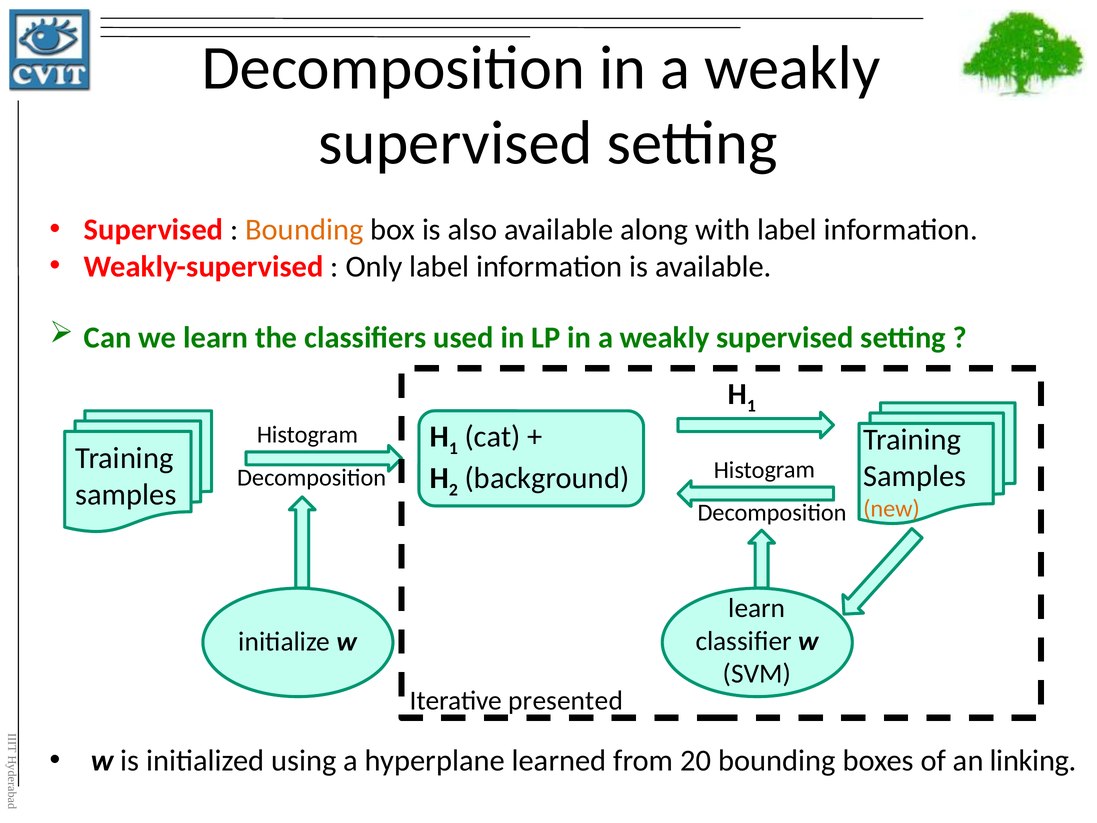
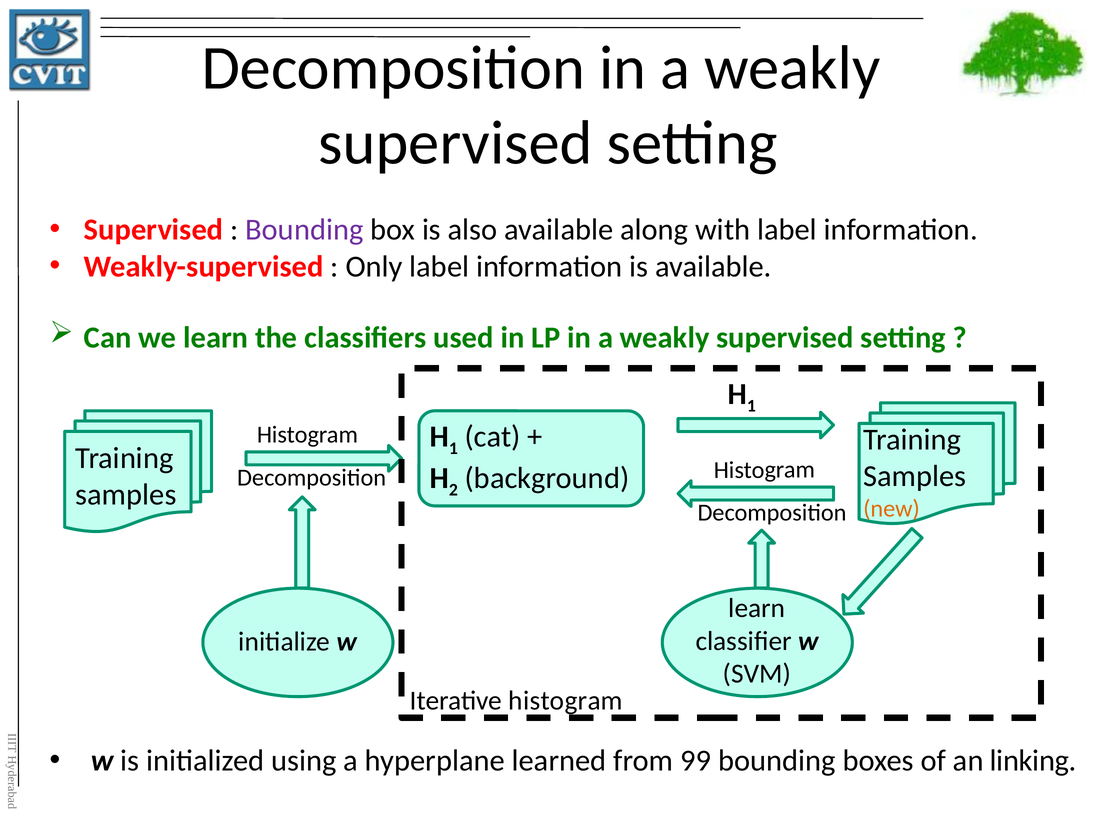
Bounding colour: orange -> purple (304, 230)
Iterative presented: presented -> histogram (566, 700)
20: 20 -> 99 (696, 761)
